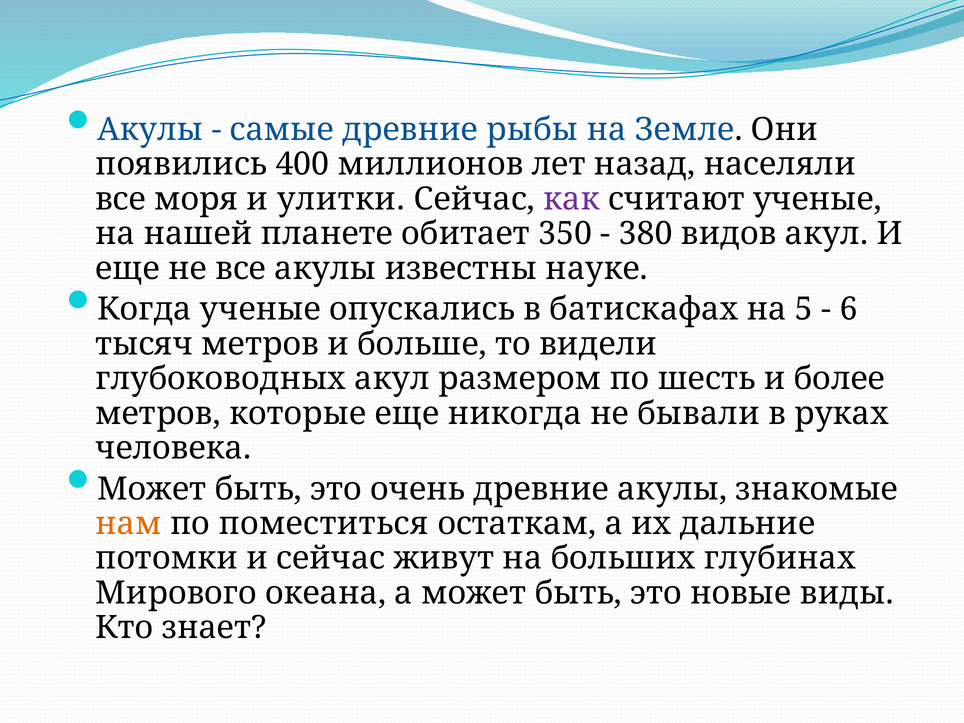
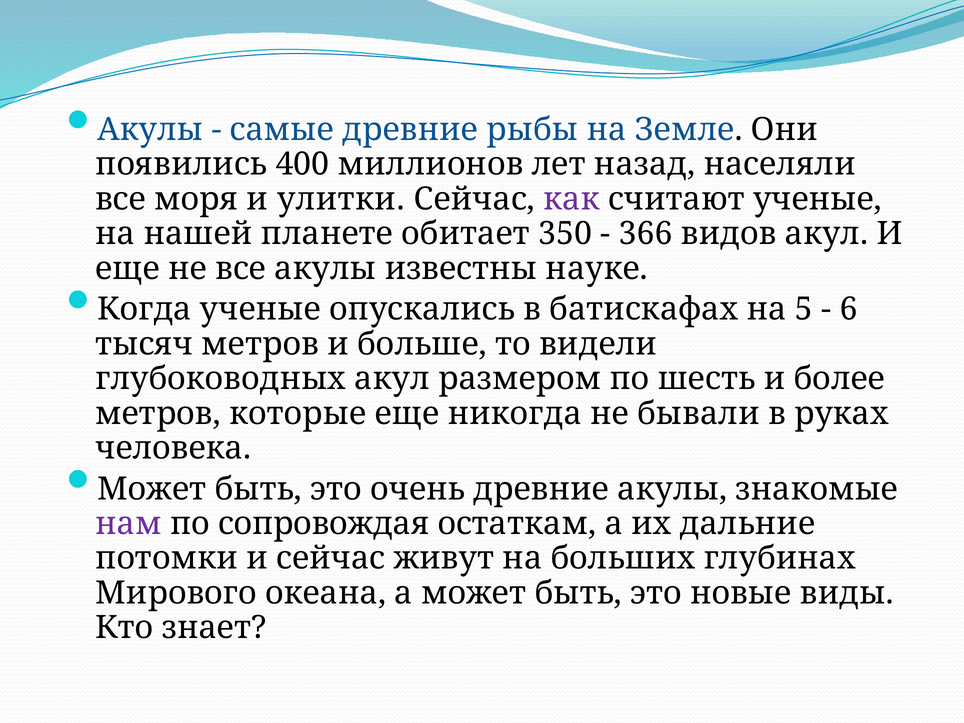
380: 380 -> 366 (646, 234)
нам colour: orange -> purple (128, 524)
поместиться: поместиться -> сопровождая (324, 524)
